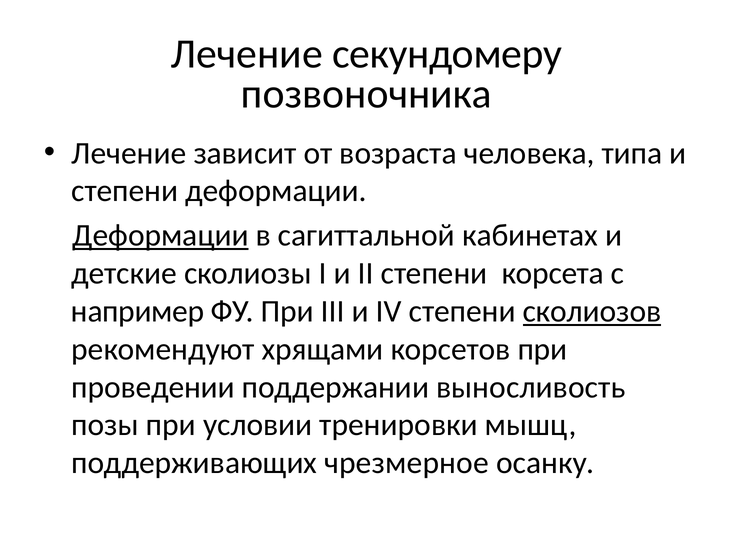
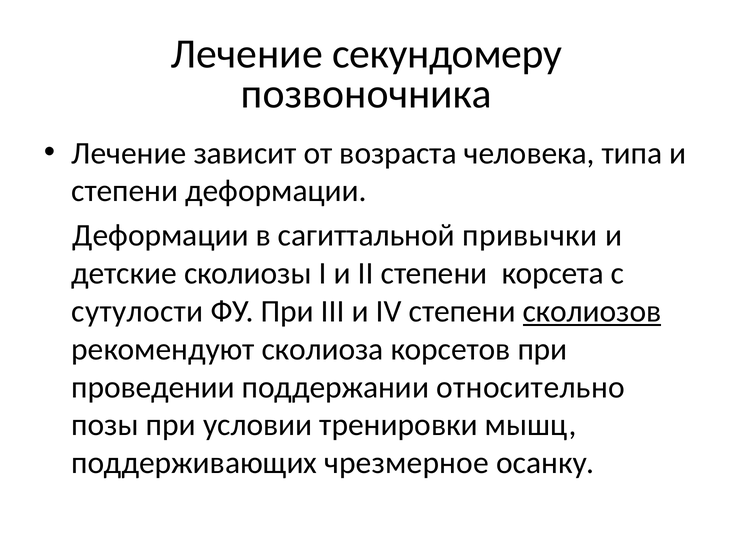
Деформации underline: present -> none (161, 235)
кабинетах: кабинетах -> привычки (530, 235)
например: например -> сутулости (137, 311)
хрящами: хрящами -> сколиоза (323, 349)
выносливость: выносливость -> относительно (531, 387)
